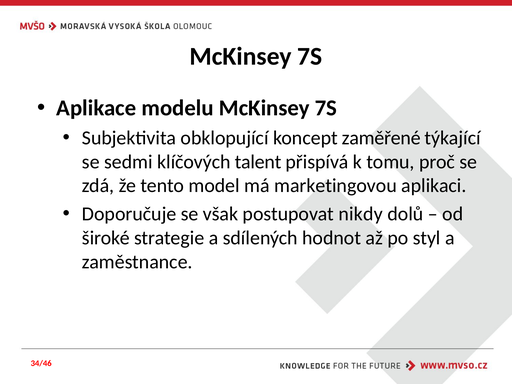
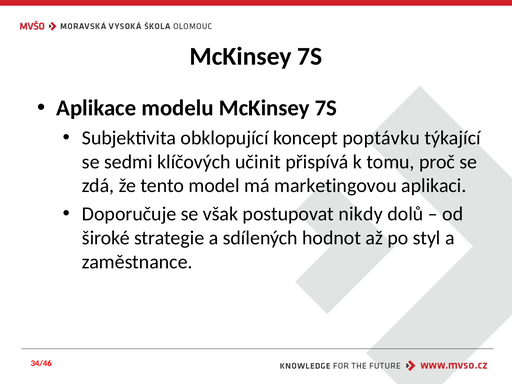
zaměřené: zaměřené -> poptávku (381, 138)
talent: talent -> učinit (258, 162)
